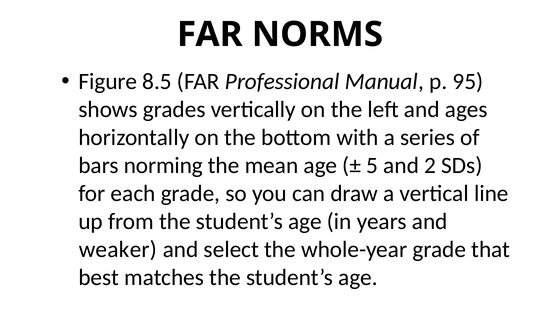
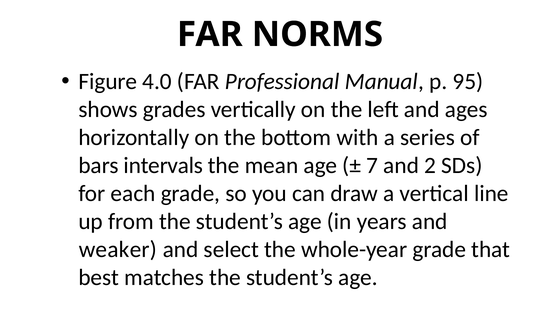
8.5: 8.5 -> 4.0 (157, 82)
norming: norming -> intervals (163, 166)
5: 5 -> 7 (372, 166)
